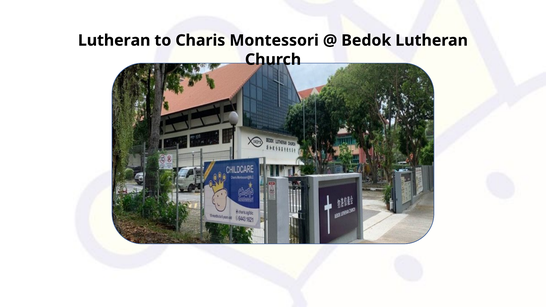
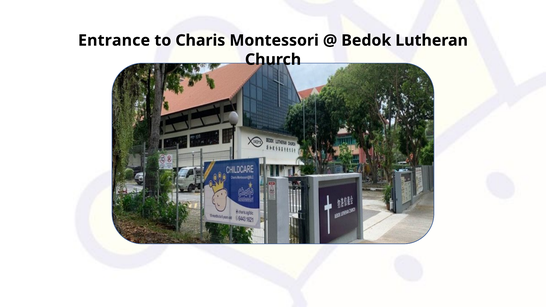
Lutheran: Lutheran -> Entrance (114, 40)
